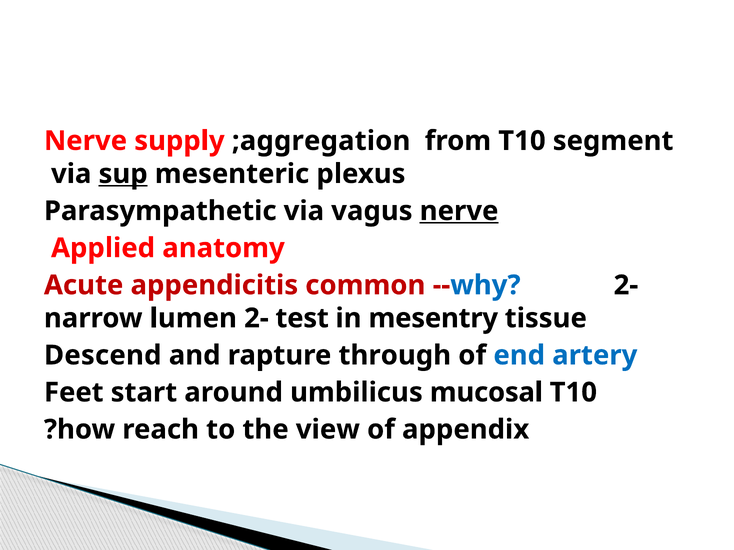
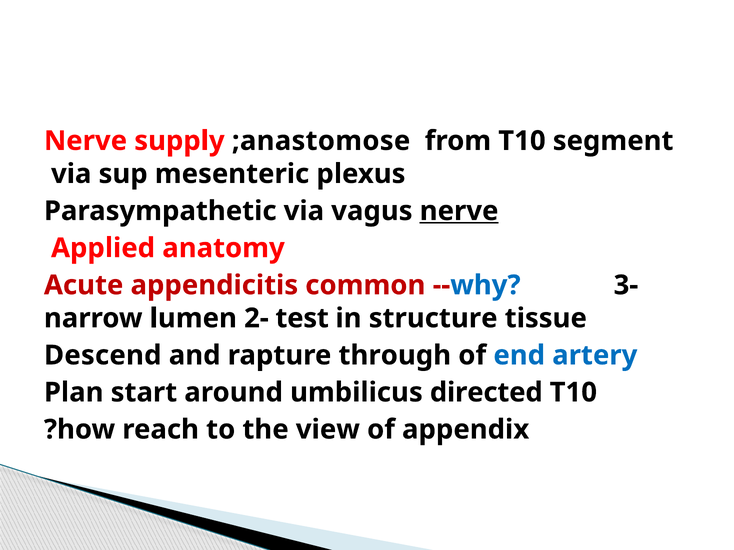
;aggregation: ;aggregation -> ;anastomose (321, 141)
sup underline: present -> none (123, 174)
--why 2-: 2- -> 3- (626, 285)
mesentry: mesentry -> structure (433, 318)
Feet: Feet -> Plan (74, 393)
mucosal: mucosal -> directed (486, 393)
